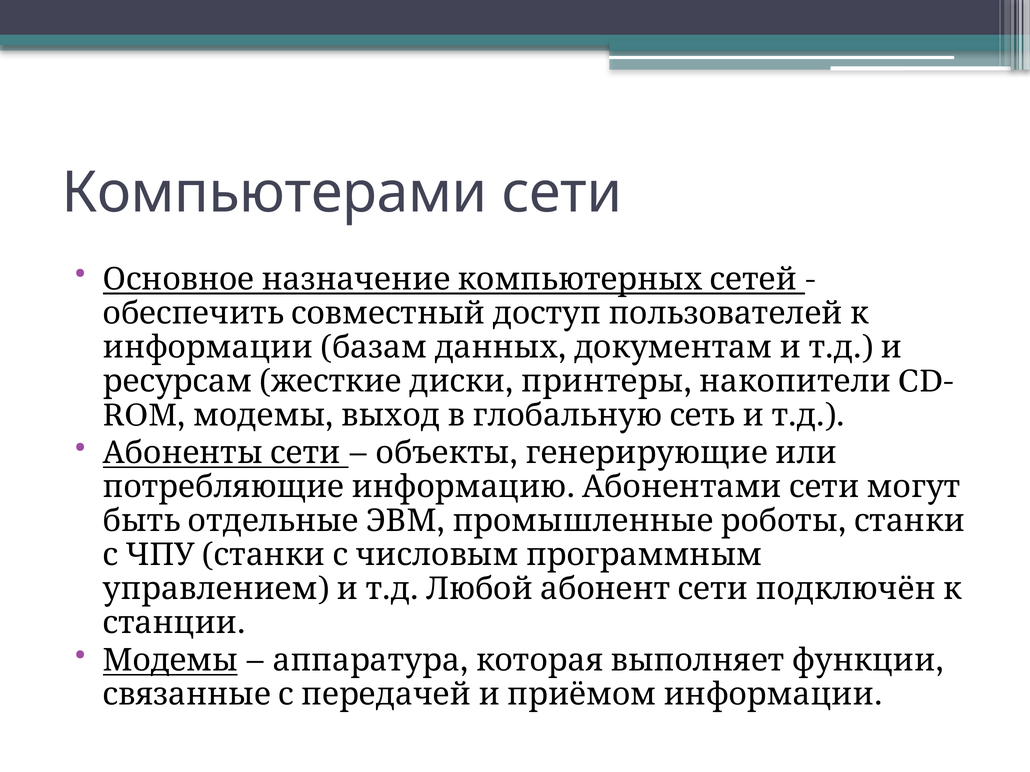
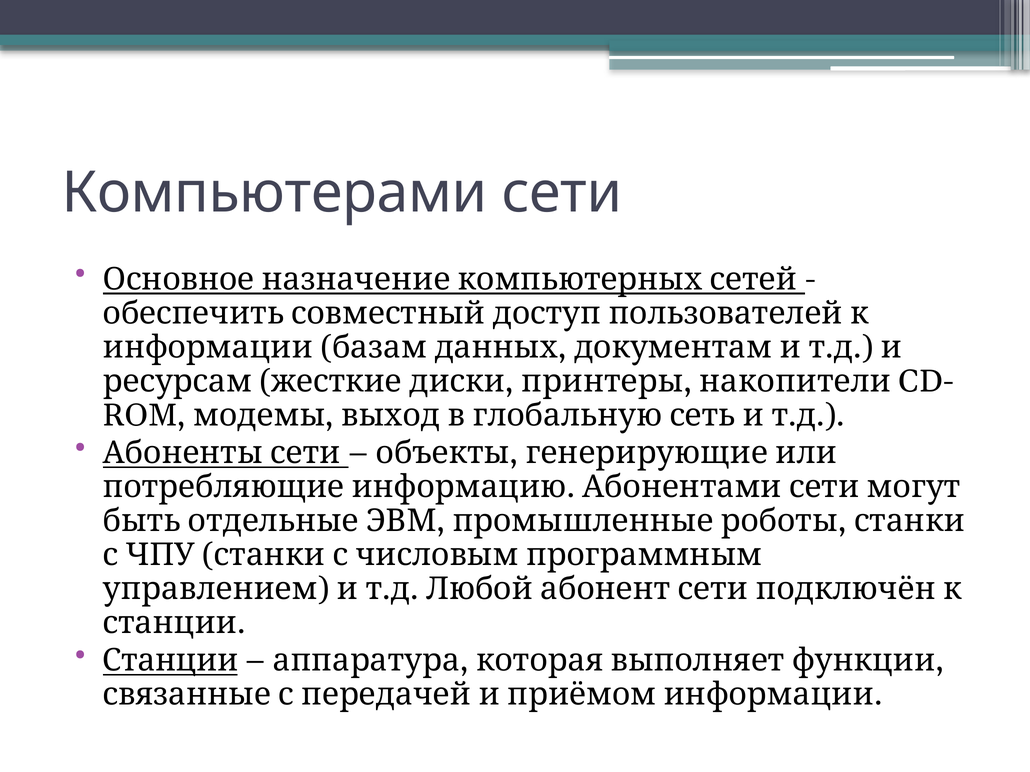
Модемы: Модемы -> Станции (170, 661)
